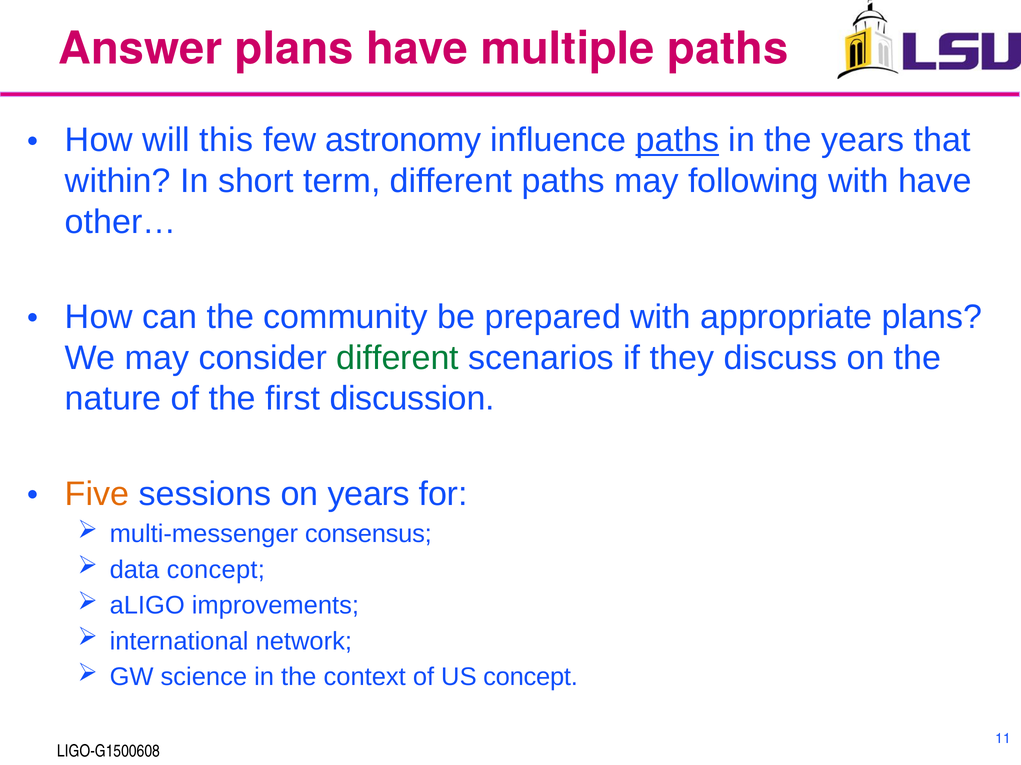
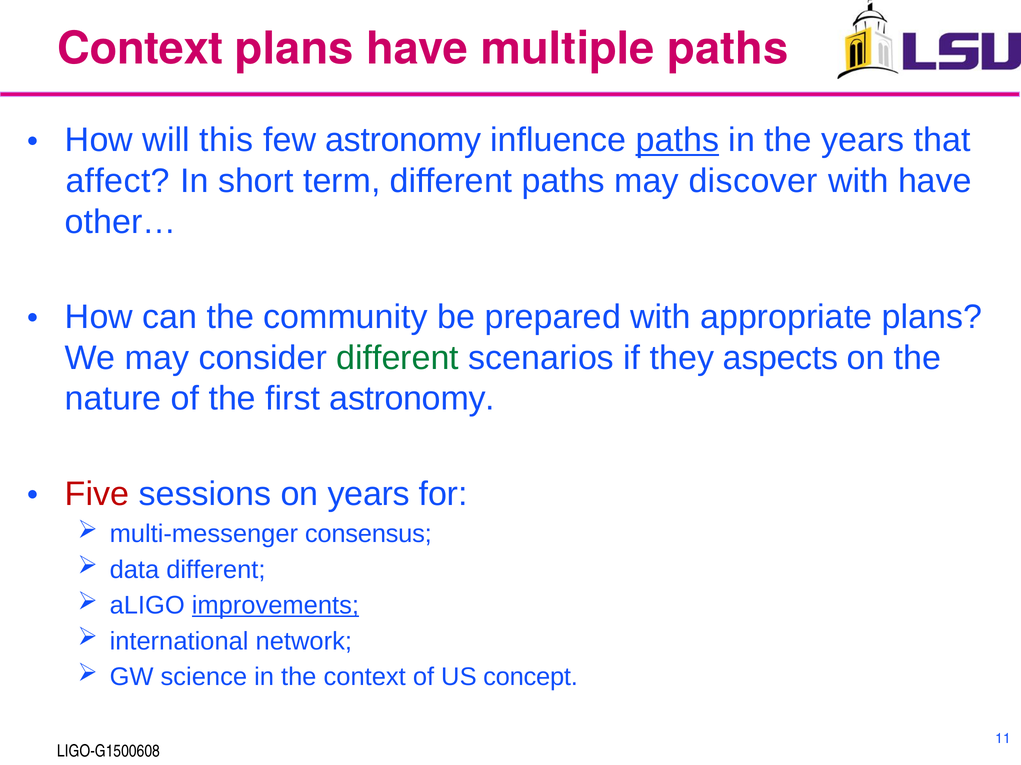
Answer: Answer -> Context (141, 49)
within: within -> affect (118, 181)
following: following -> discover (753, 181)
discuss: discuss -> aspects (781, 358)
first discussion: discussion -> astronomy (412, 399)
Five colour: orange -> red (97, 494)
data concept: concept -> different (216, 570)
improvements underline: none -> present (275, 606)
